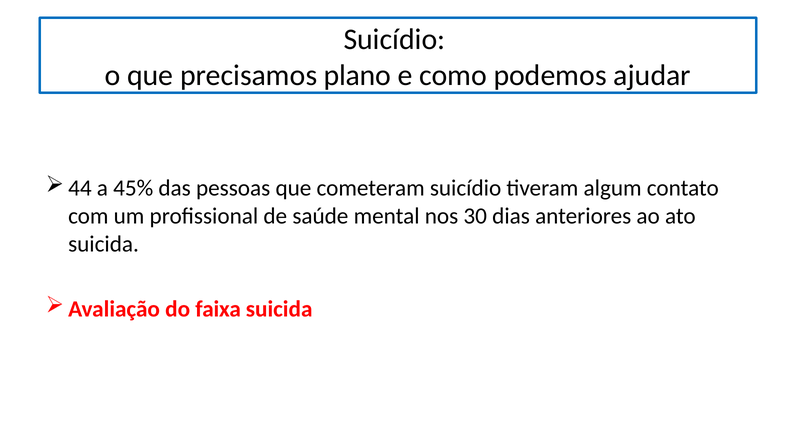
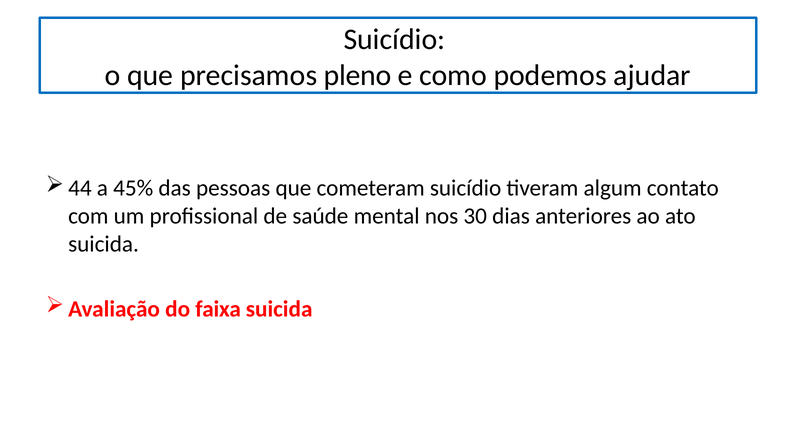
plano: plano -> pleno (358, 75)
